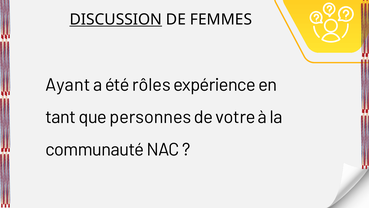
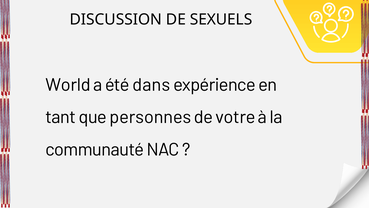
DISCUSSION underline: present -> none (116, 19)
FEMMES: FEMMES -> SEXUELS (221, 19)
Ayant: Ayant -> World (68, 85)
rôles: rôles -> dans (151, 85)
